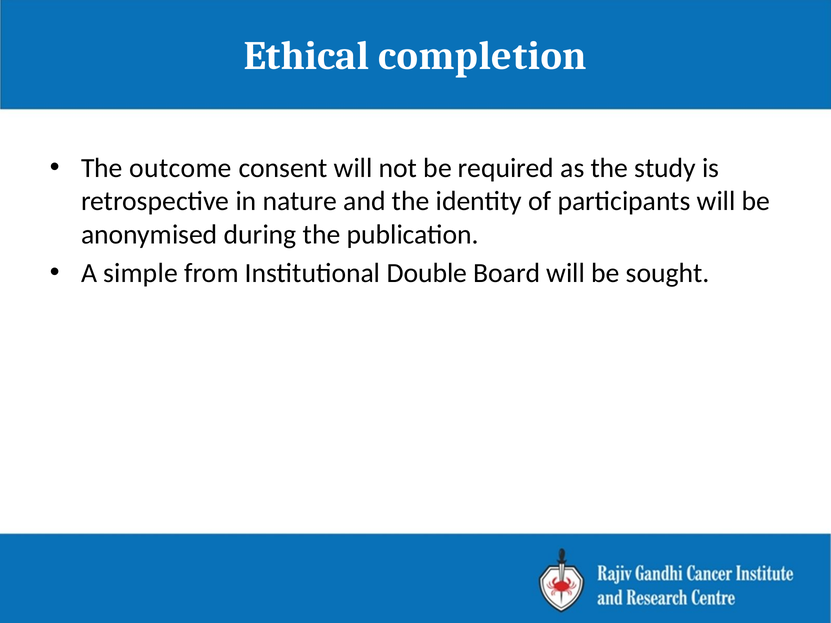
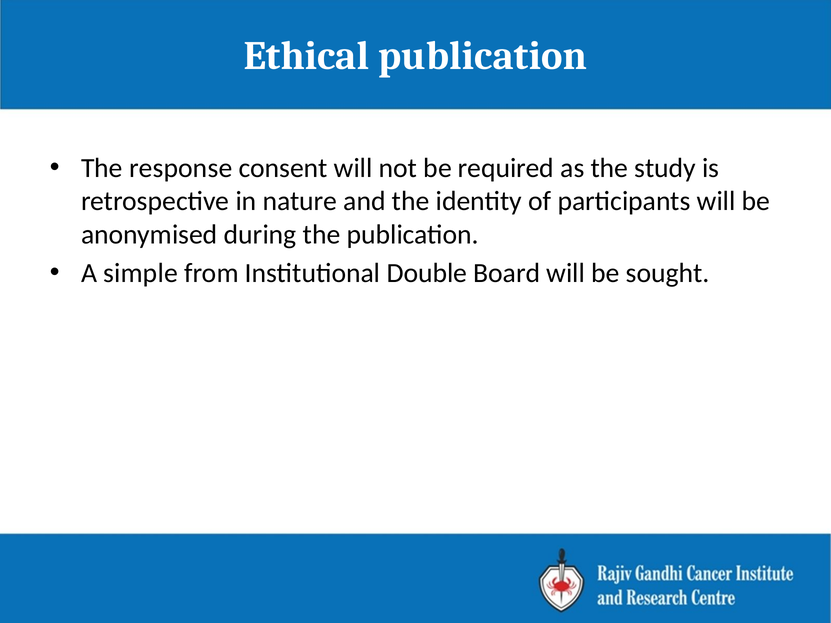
Ethical completion: completion -> publication (483, 56)
outcome: outcome -> response (181, 168)
